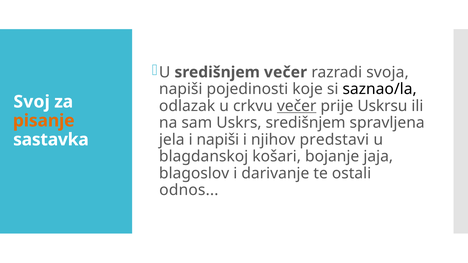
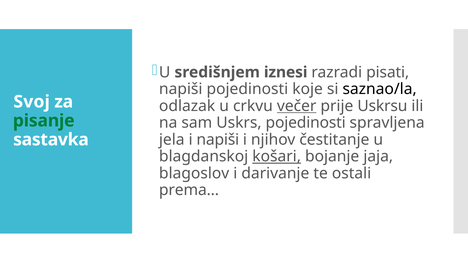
središnjem večer: večer -> iznesi (286, 72)
svoja: svoja -> pisati (388, 72)
pisanje colour: orange -> green (44, 121)
Uskrs središnjem: središnjem -> pojedinosti (306, 123)
predstavi: predstavi -> čestitanje (334, 140)
košari underline: none -> present (277, 157)
odnos: odnos -> prema (189, 190)
